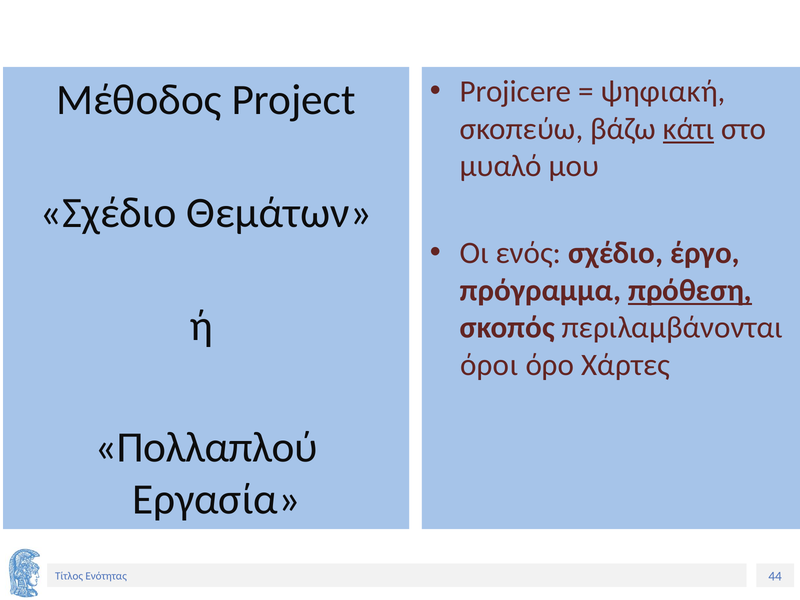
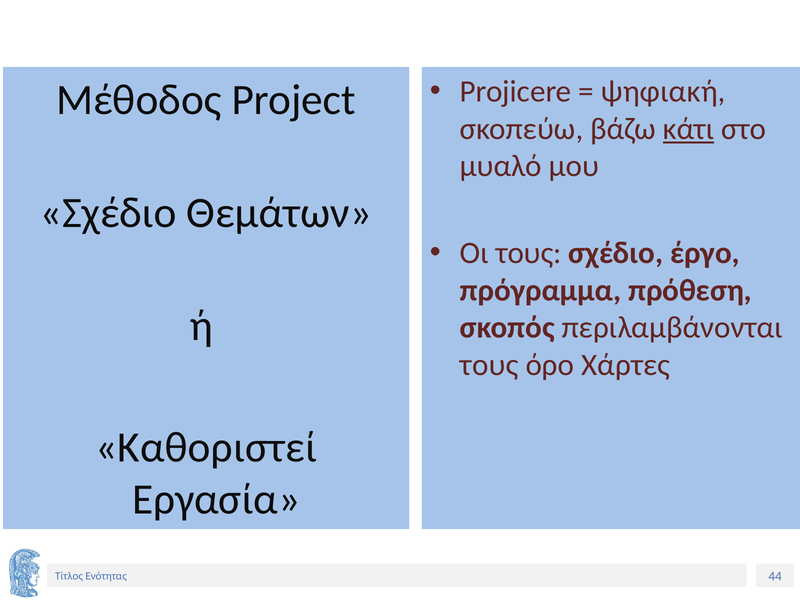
Οι ενός: ενός -> τους (529, 253)
πρόθεση underline: present -> none (690, 290)
όροι: όροι -> τους (489, 365)
Πολλαπλού: Πολλαπλού -> Καθοριστεί (206, 447)
